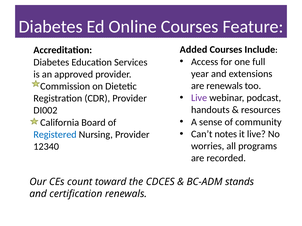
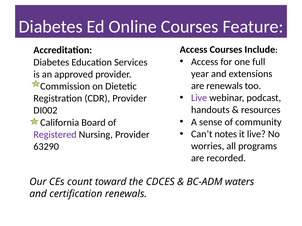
Added: Added -> Access (194, 50)
Registered colour: blue -> purple (55, 135)
12340: 12340 -> 63290 (46, 147)
stands: stands -> waters (240, 182)
